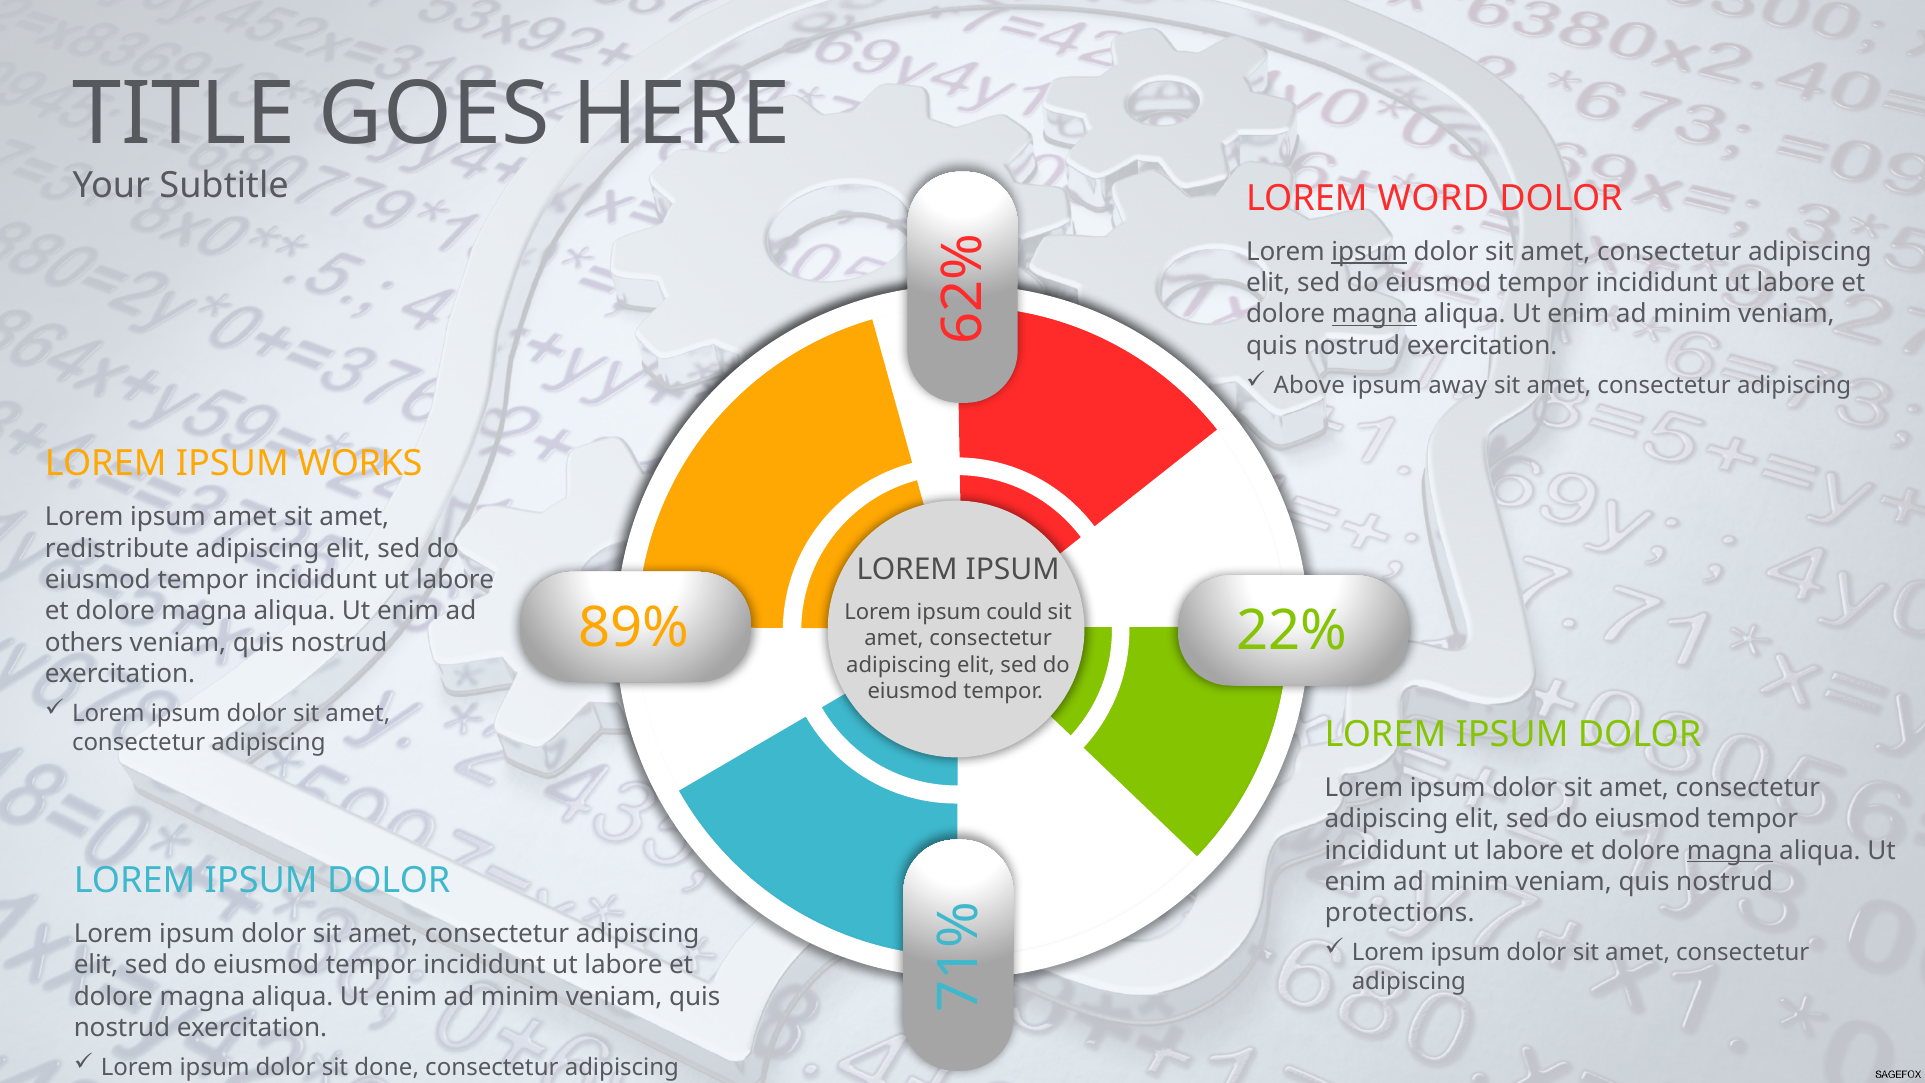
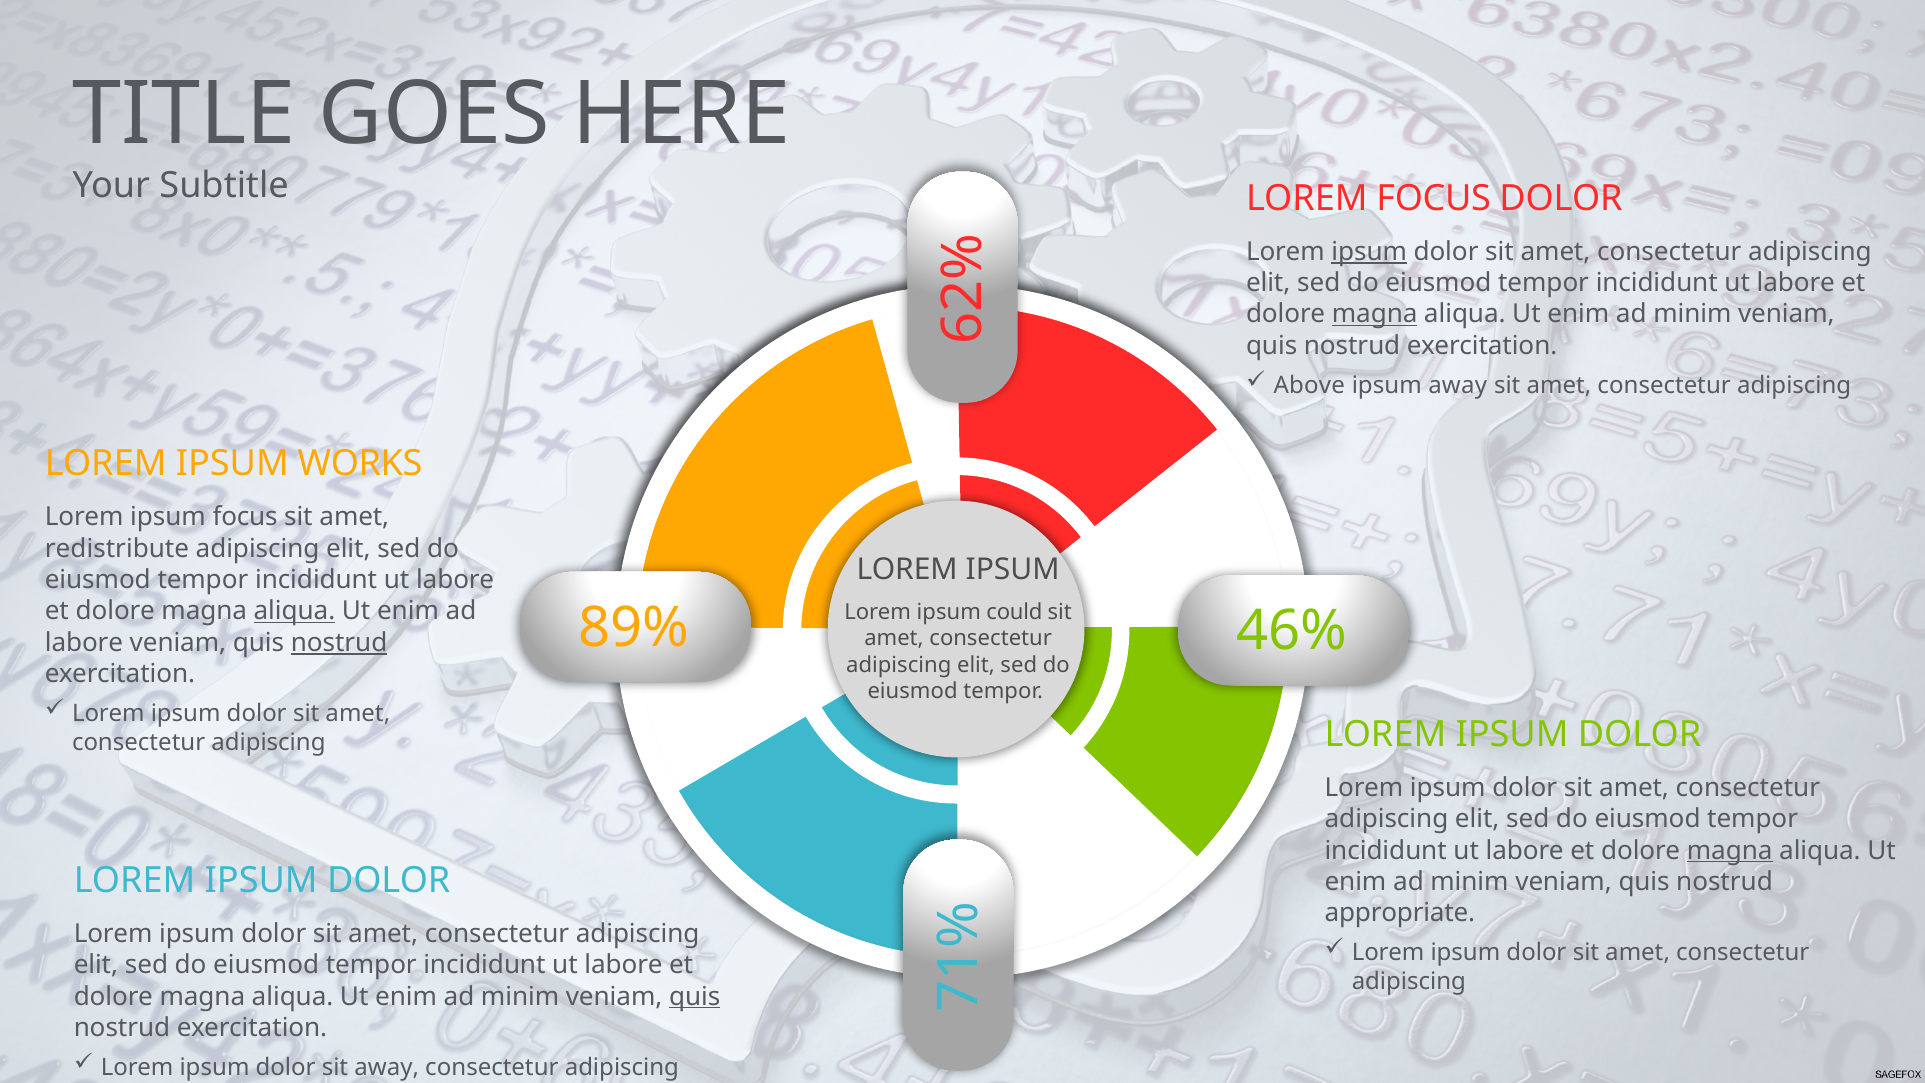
LOREM WORD: WORD -> FOCUS (1434, 198)
ipsum amet: amet -> focus (245, 517)
aliqua underline: none -> present (294, 611)
22%: 22% -> 46% (1292, 631)
others: others -> labore (84, 643)
nostrud underline: none -> present (339, 643)
protections: protections -> appropriate (1400, 913)
quis underline: none -> present (695, 996)
sit done: done -> away (387, 1067)
